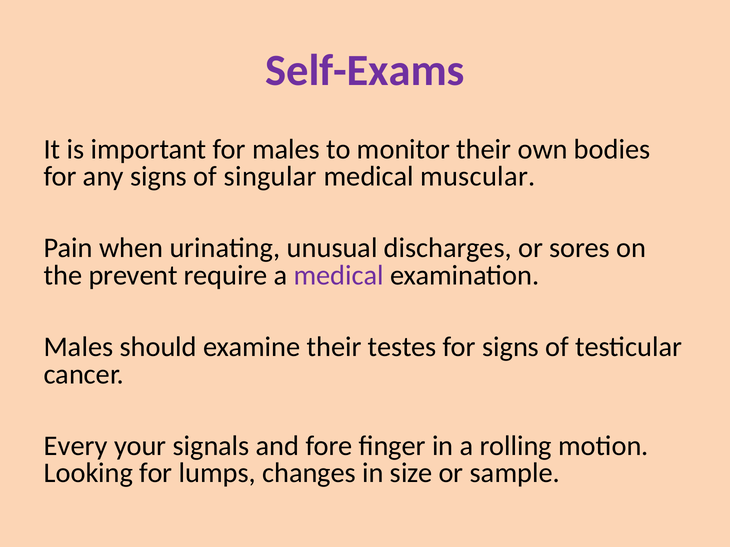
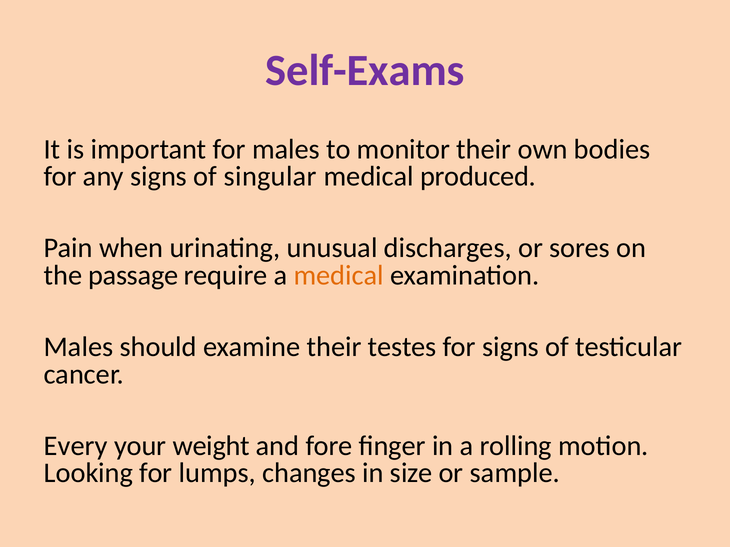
muscular: muscular -> produced (478, 177)
prevent: prevent -> passage (133, 276)
medical colour: purple -> orange (339, 276)
signals: signals -> weight (211, 446)
